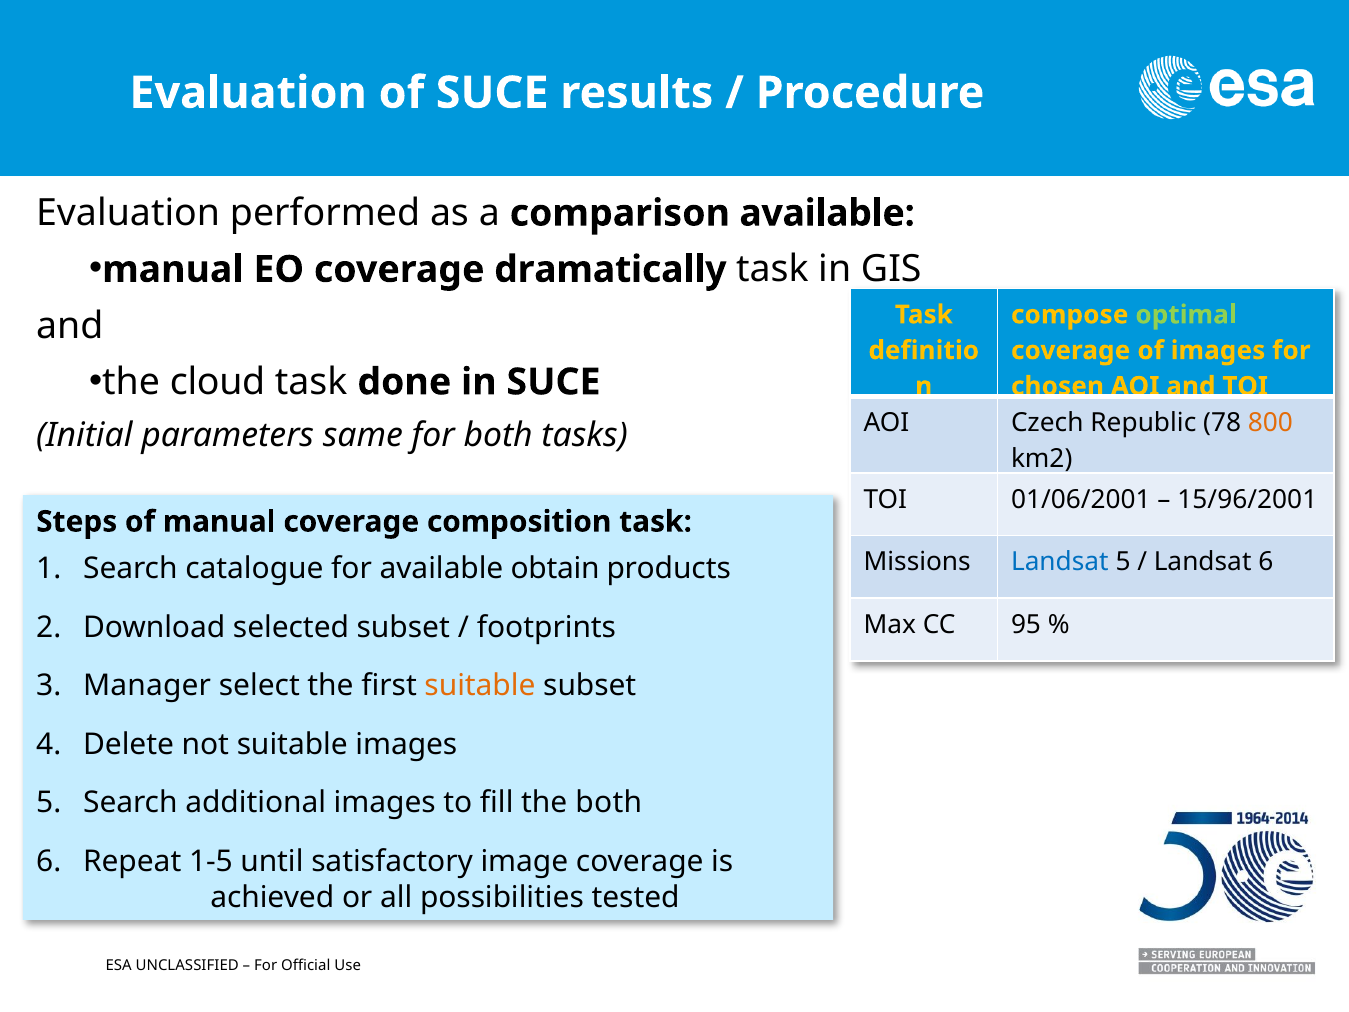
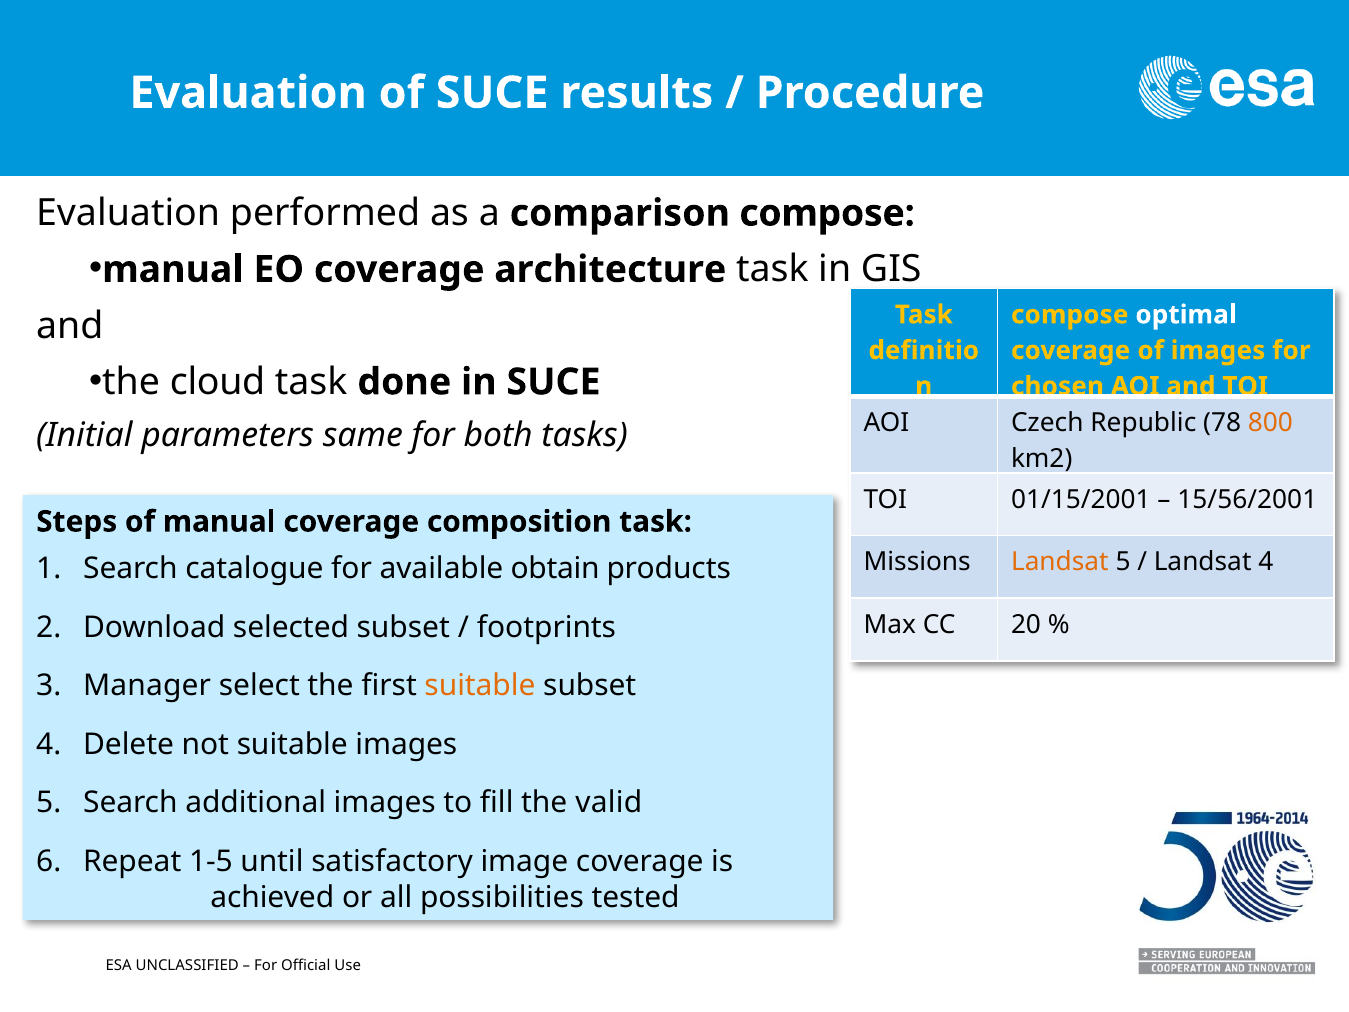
comparison available: available -> compose (827, 213)
dramatically: dramatically -> architecture (610, 269)
optimal colour: light green -> white (1186, 315)
01/06/2001: 01/06/2001 -> 01/15/2001 (1081, 499)
15/96/2001: 15/96/2001 -> 15/56/2001 (1247, 499)
Landsat colour: blue -> orange (1060, 562)
Landsat 6: 6 -> 4 (1266, 562)
95: 95 -> 20 (1026, 624)
the both: both -> valid (609, 803)
